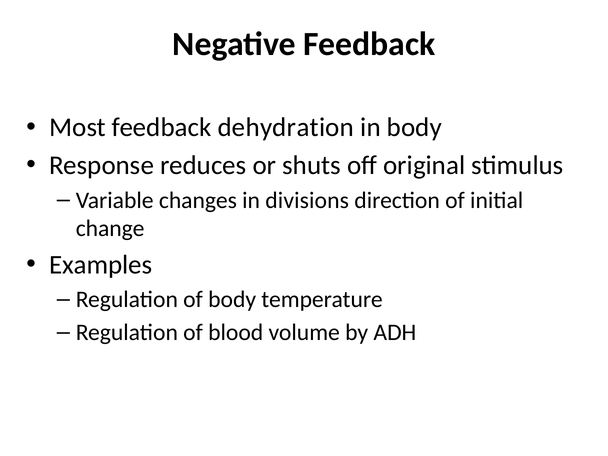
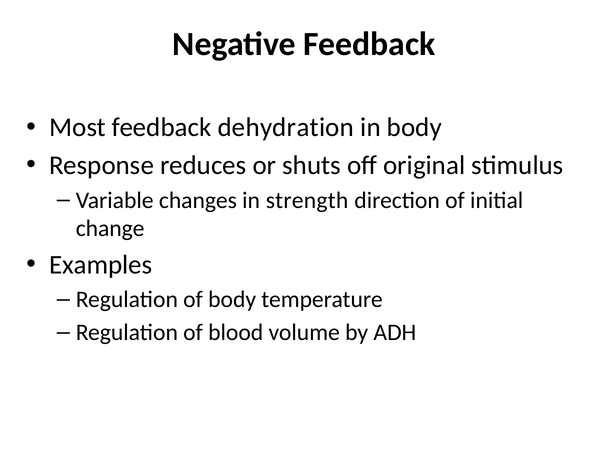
divisions: divisions -> strength (307, 200)
